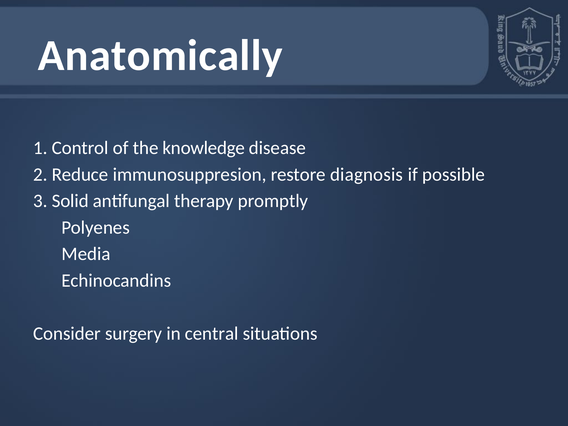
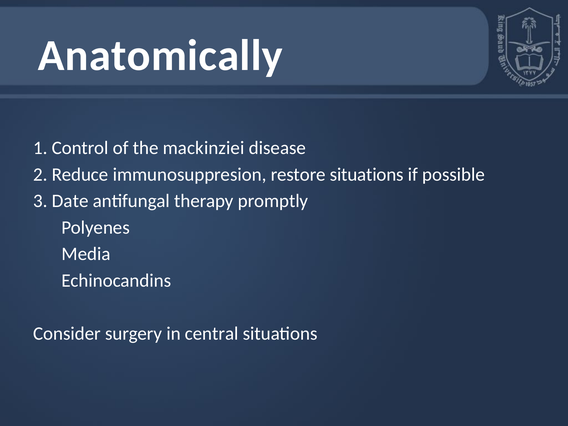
knowledge: knowledge -> mackinziei (204, 148)
restore diagnosis: diagnosis -> situations (367, 175)
Solid: Solid -> Date (70, 201)
